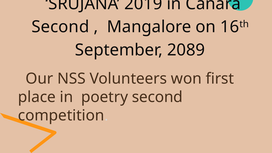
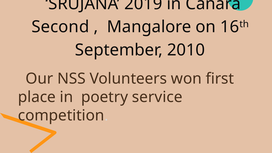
2089: 2089 -> 2010 (186, 50)
poetry second: second -> service (157, 97)
